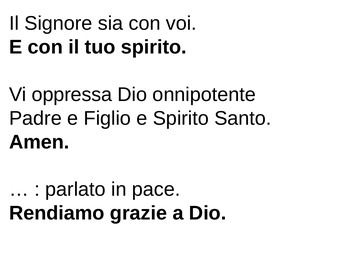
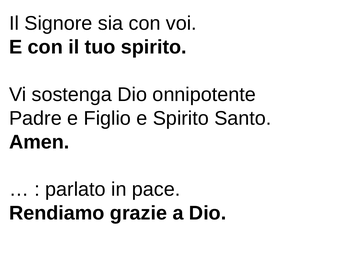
oppressa: oppressa -> sostenga (72, 95)
